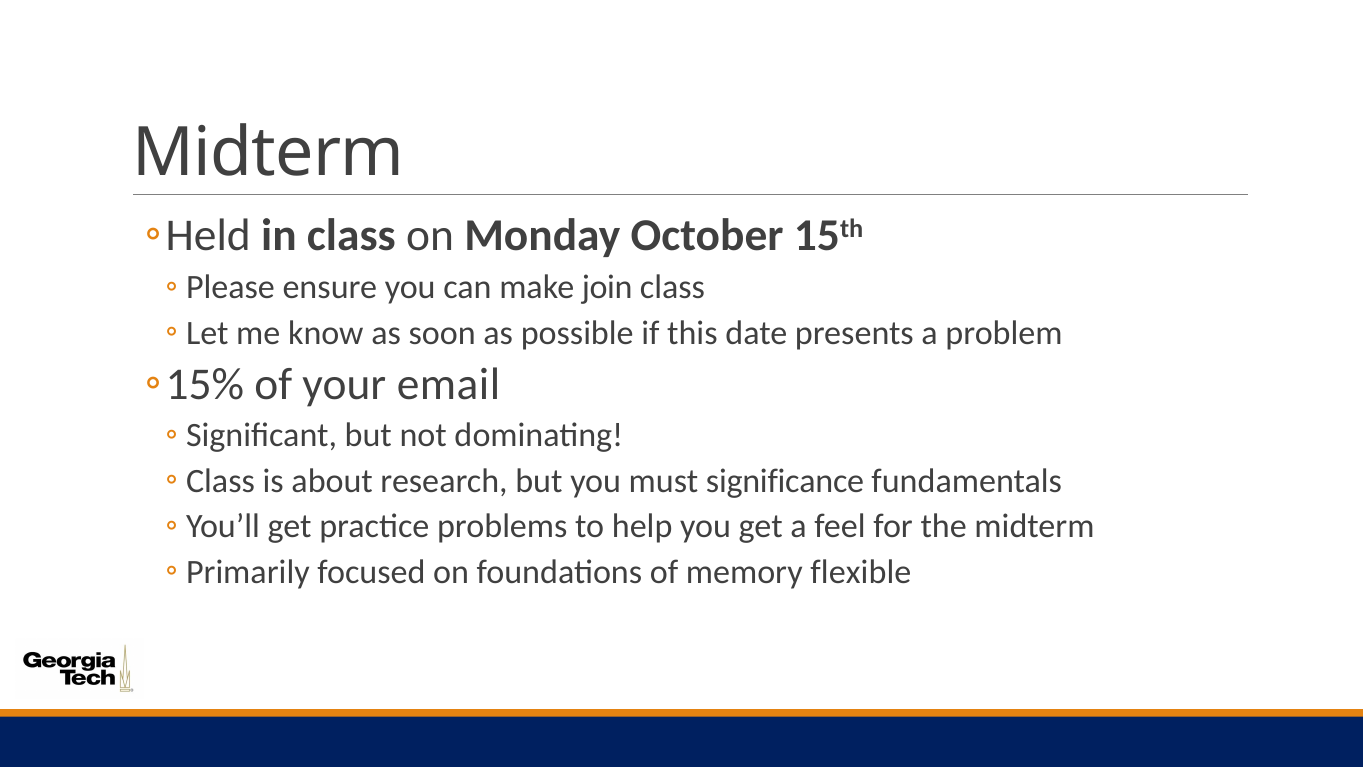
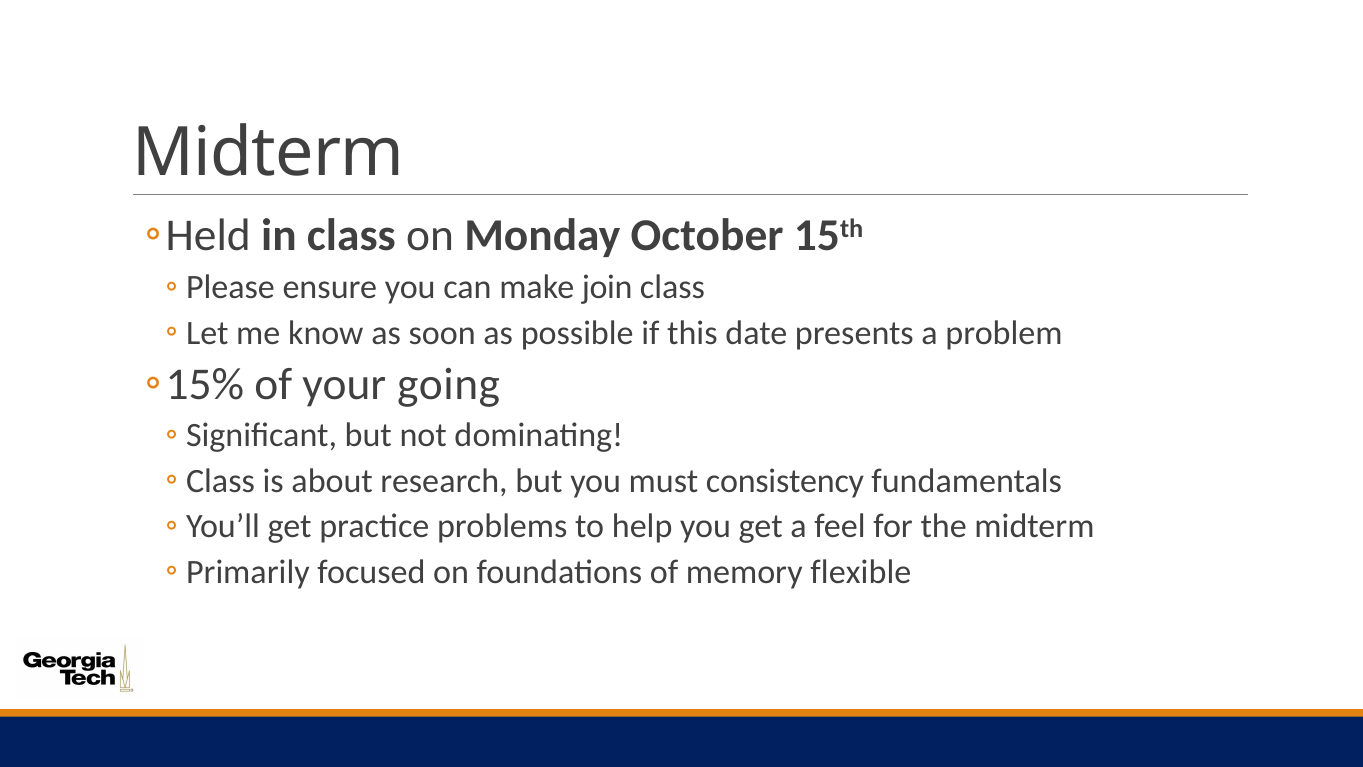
email: email -> going (449, 384)
significance: significance -> consistency (785, 481)
